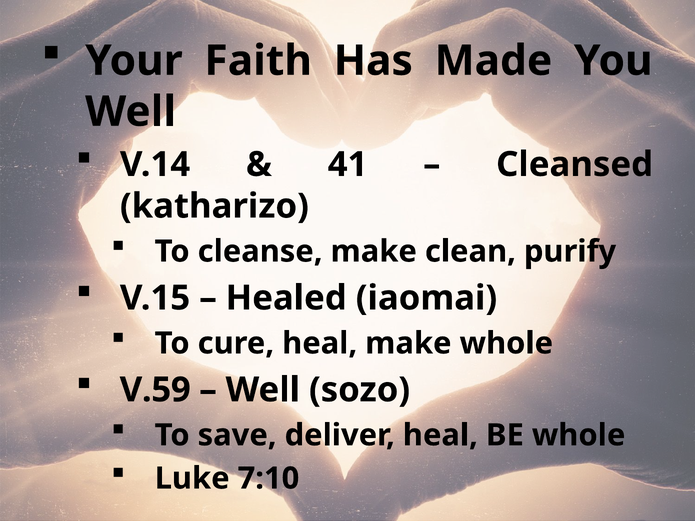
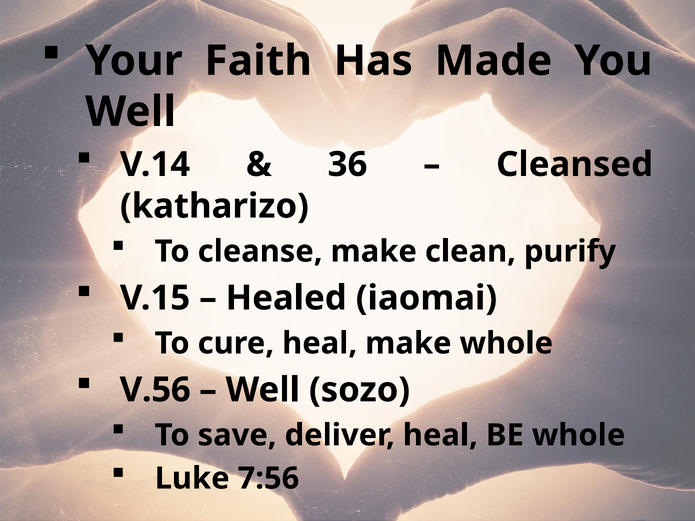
41: 41 -> 36 (348, 165)
V.59: V.59 -> V.56 (155, 390)
7:10: 7:10 -> 7:56 (268, 479)
